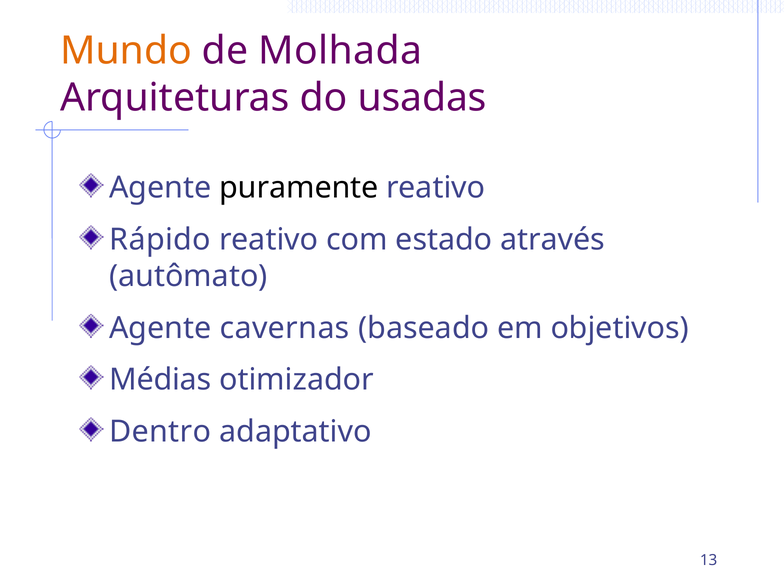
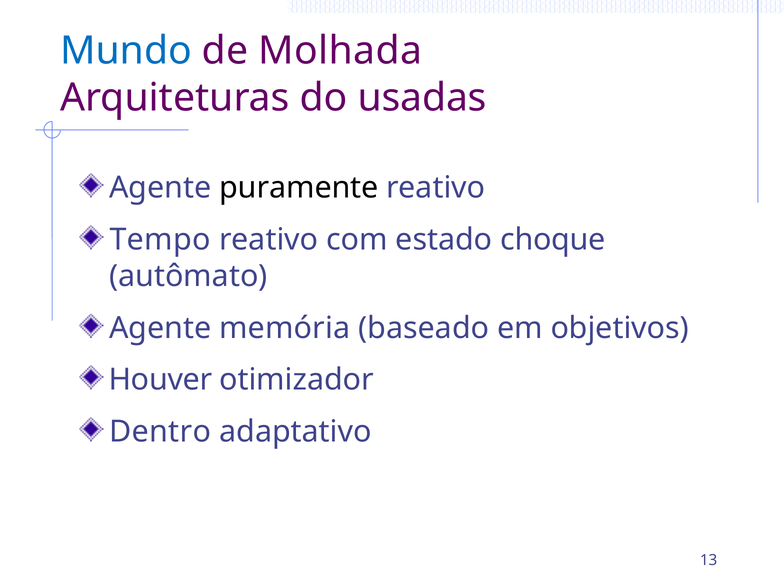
Mundo colour: orange -> blue (126, 51)
Rápido: Rápido -> Tempo (160, 240)
através: através -> choque (553, 240)
cavernas: cavernas -> memória (285, 328)
Médias: Médias -> Houver (160, 380)
